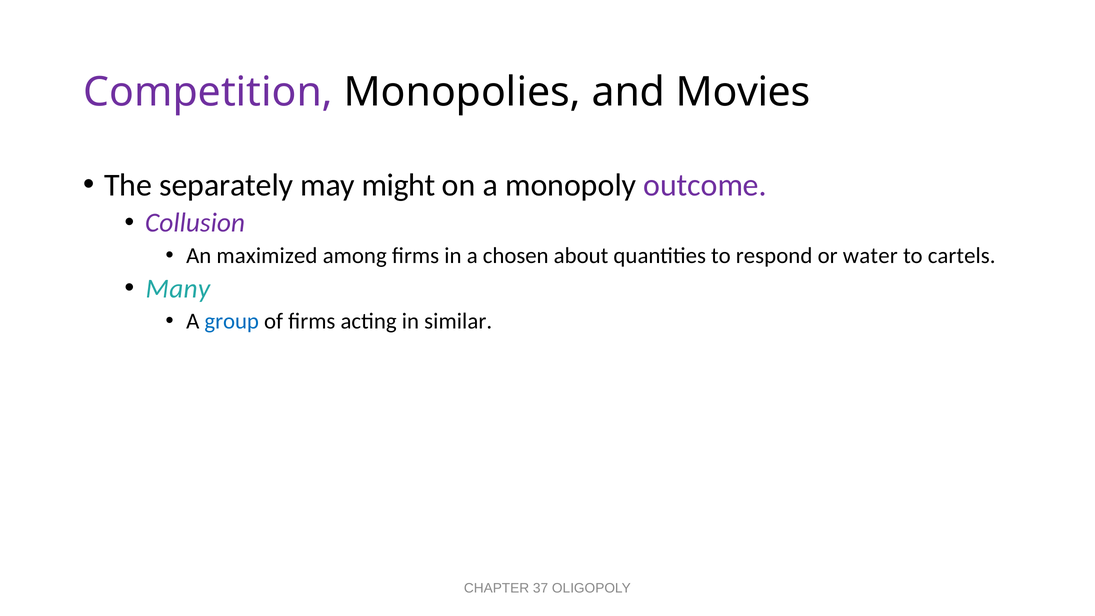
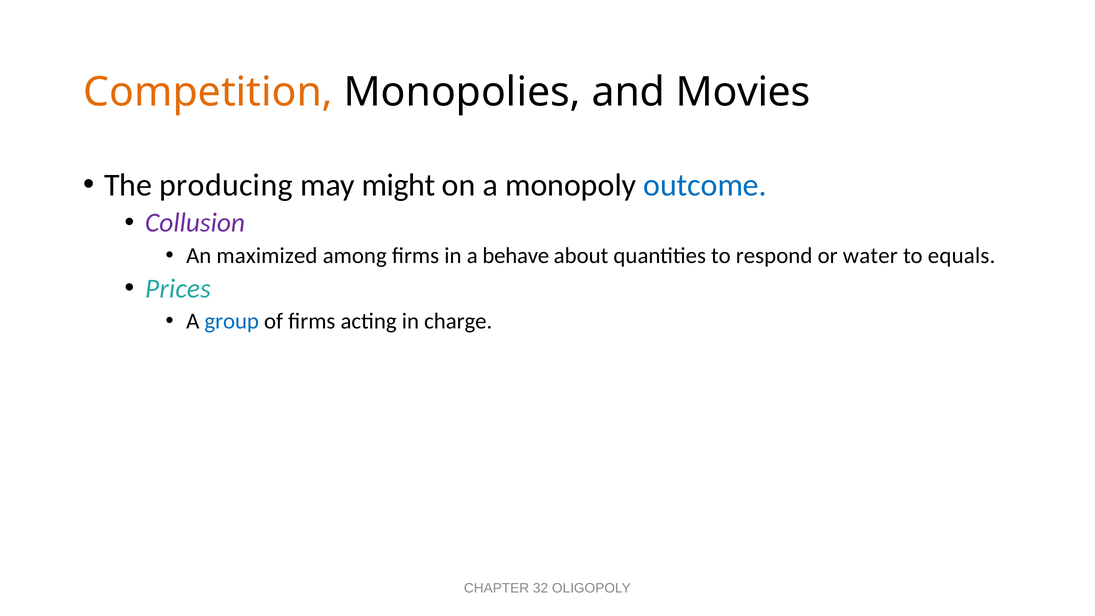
Competition colour: purple -> orange (208, 92)
separately: separately -> producing (226, 185)
outcome colour: purple -> blue (705, 185)
chosen: chosen -> behave (516, 256)
cartels: cartels -> equals (962, 256)
Many: Many -> Prices (178, 288)
similar: similar -> charge (458, 321)
37: 37 -> 32 (541, 588)
